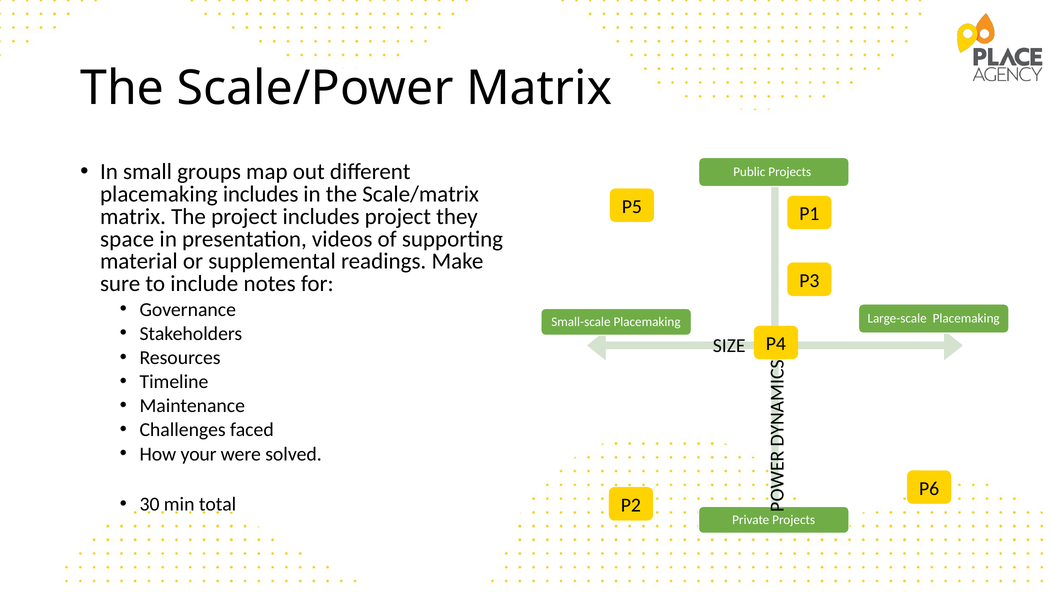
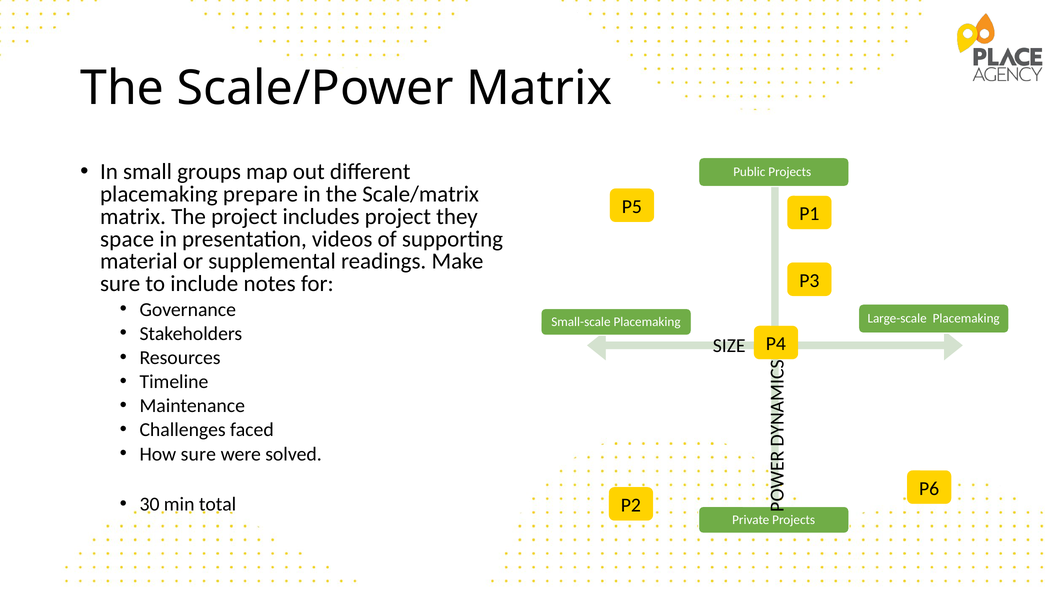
placemaking includes: includes -> prepare (260, 194)
How your: your -> sure (198, 454)
